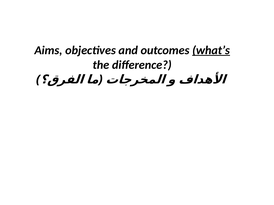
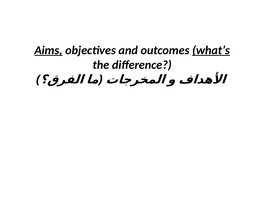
Aims underline: none -> present (48, 50)
